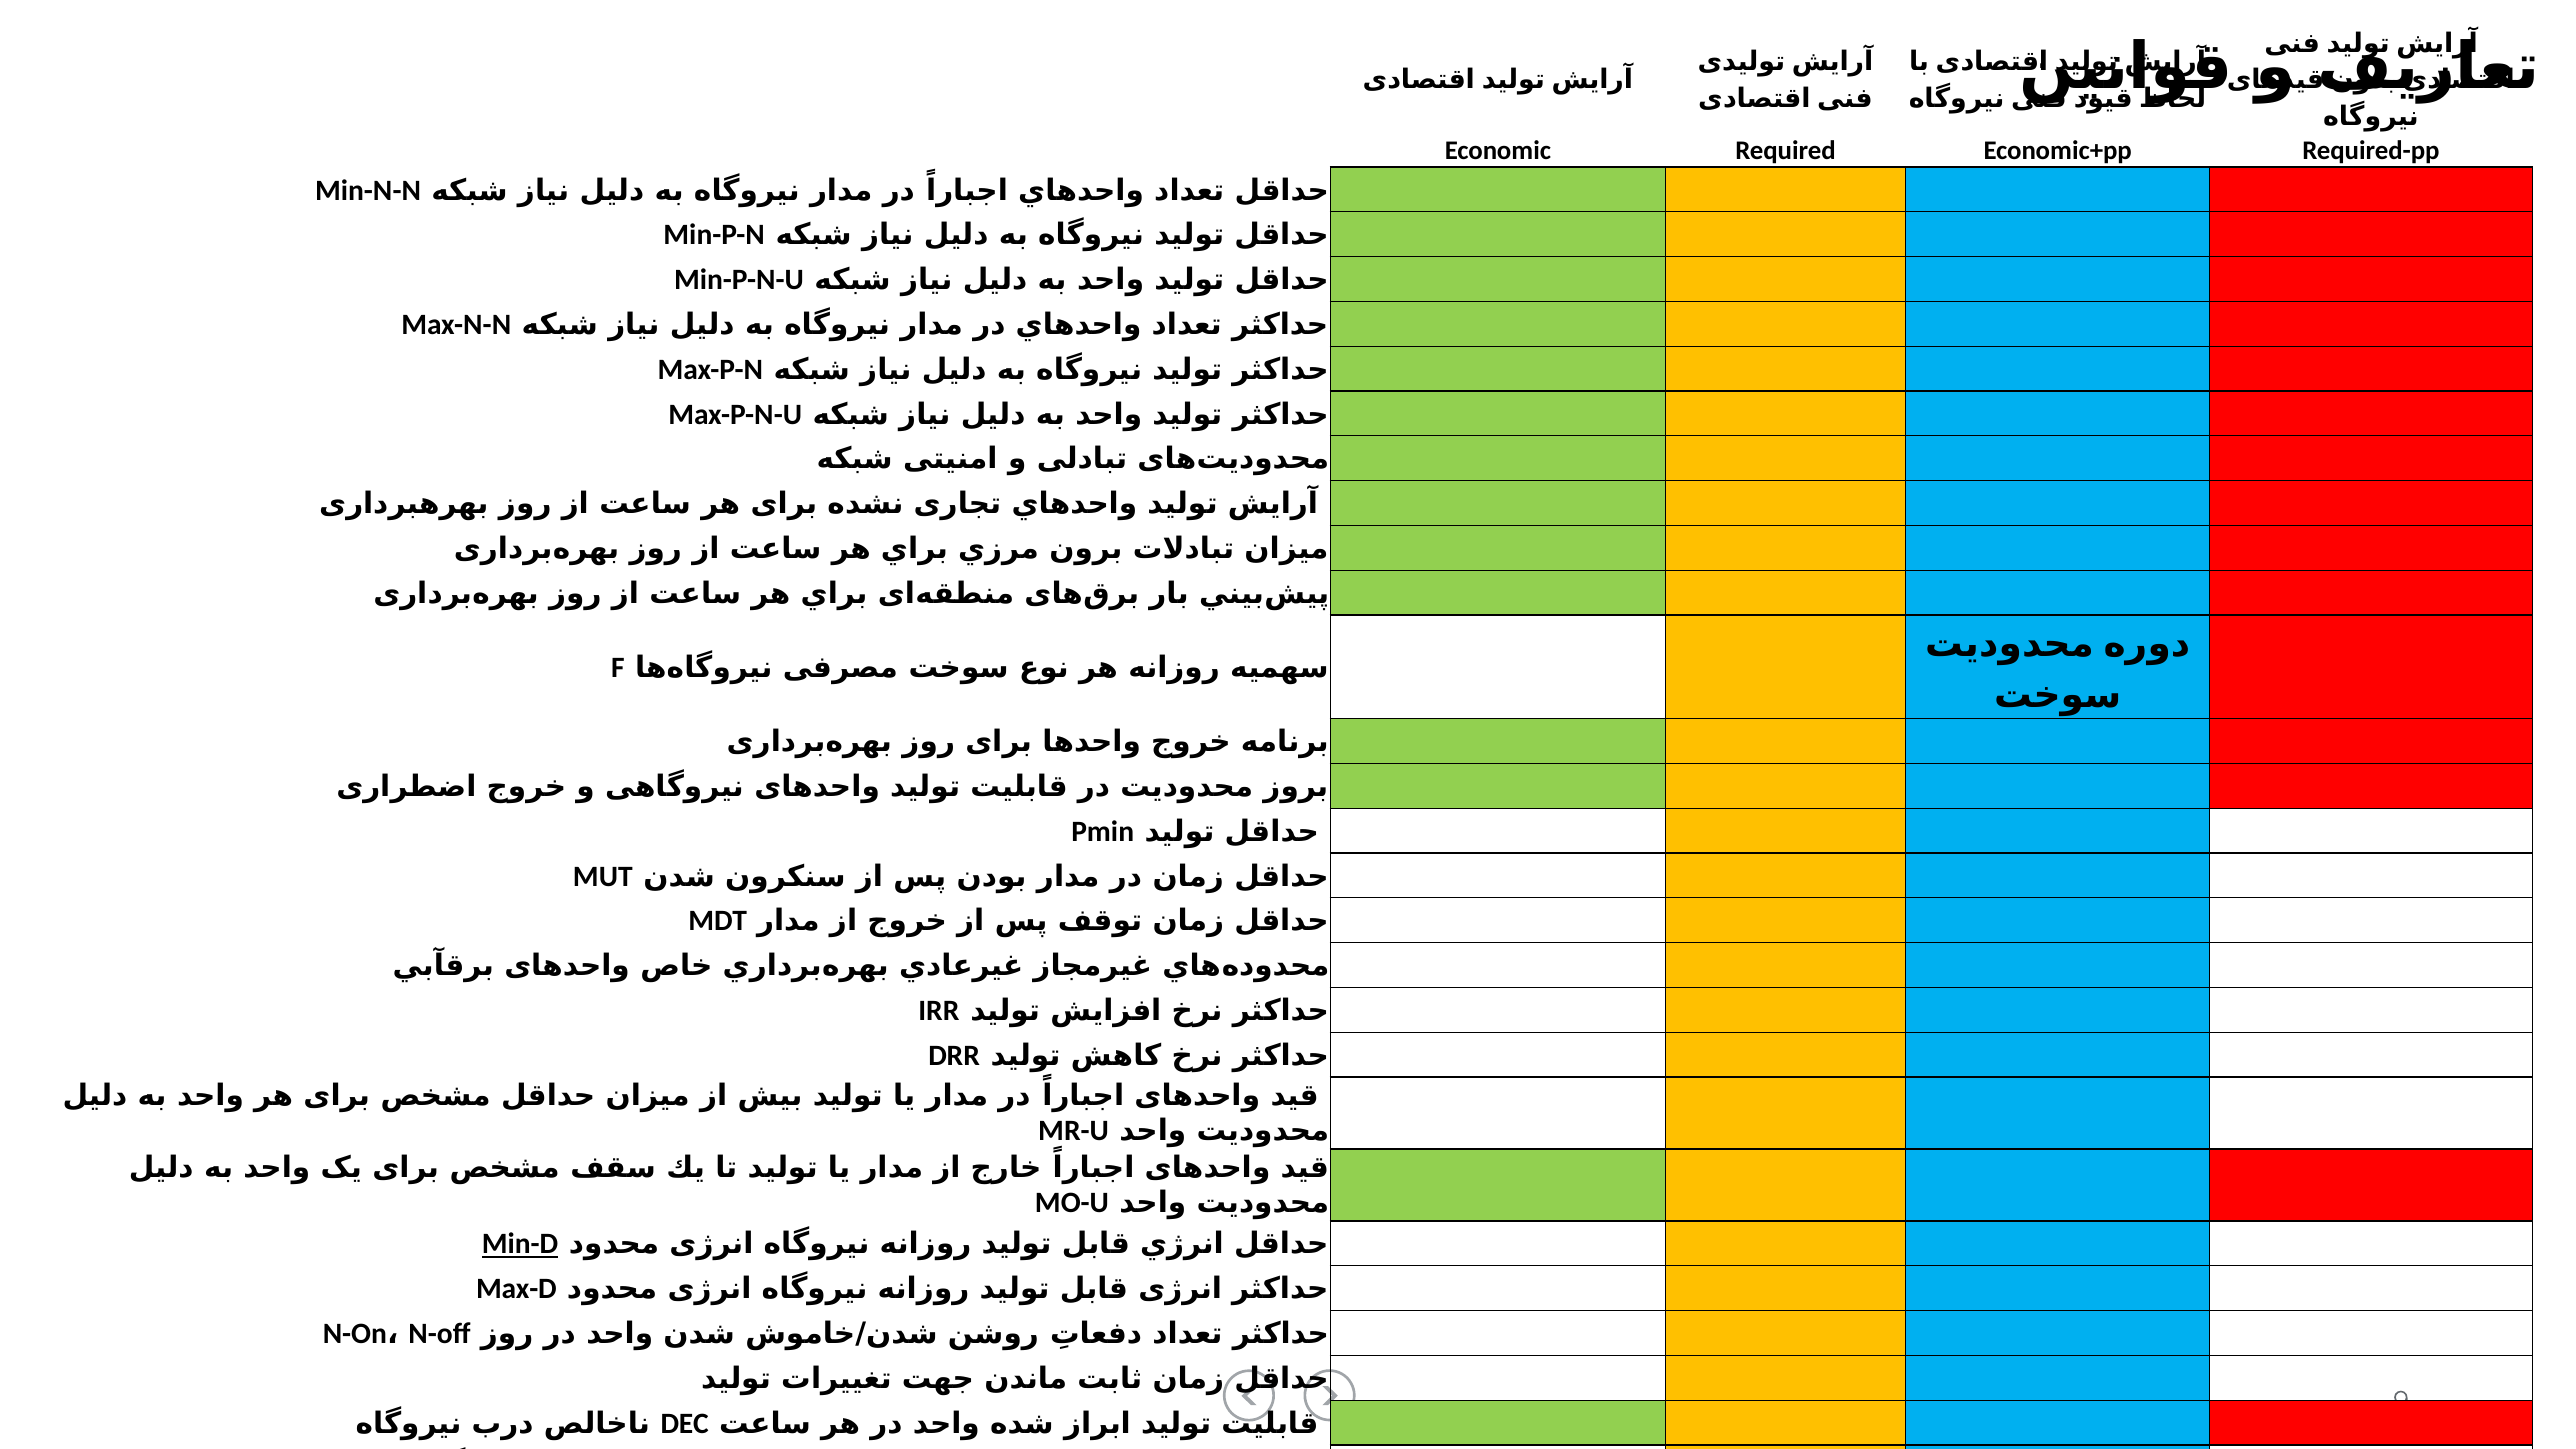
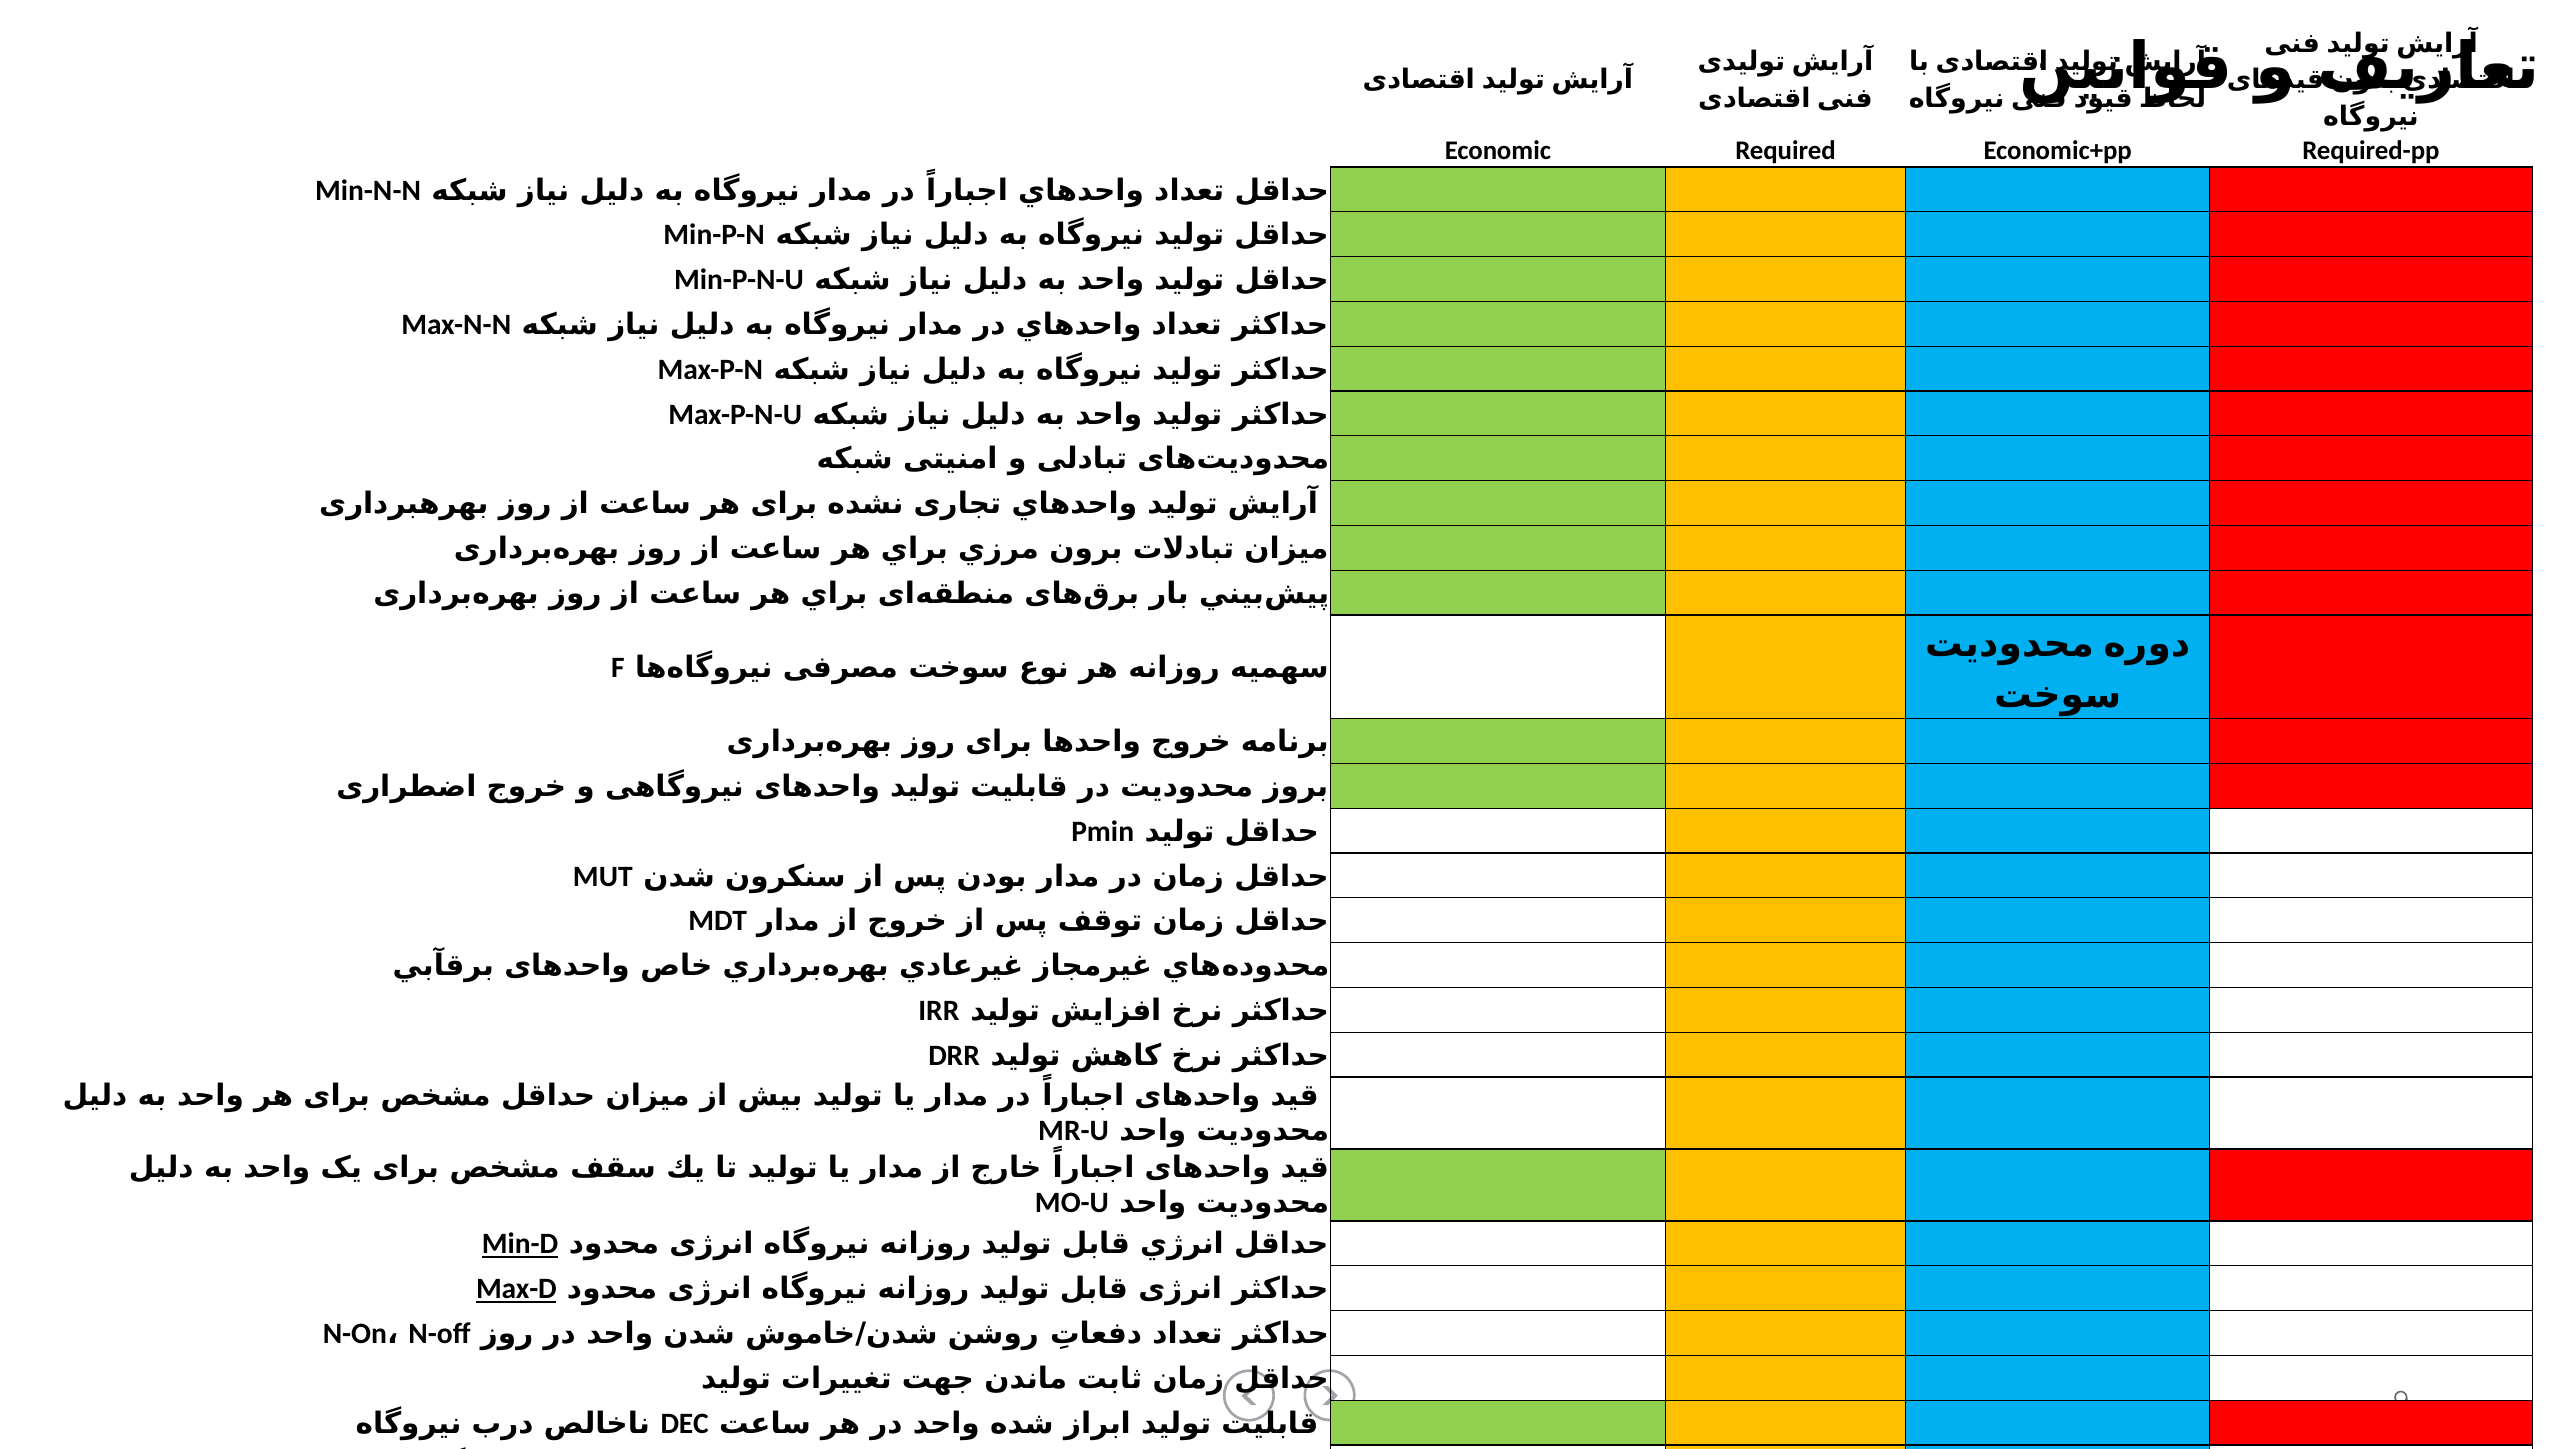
Max-D underline: none -> present (516, 1289)
